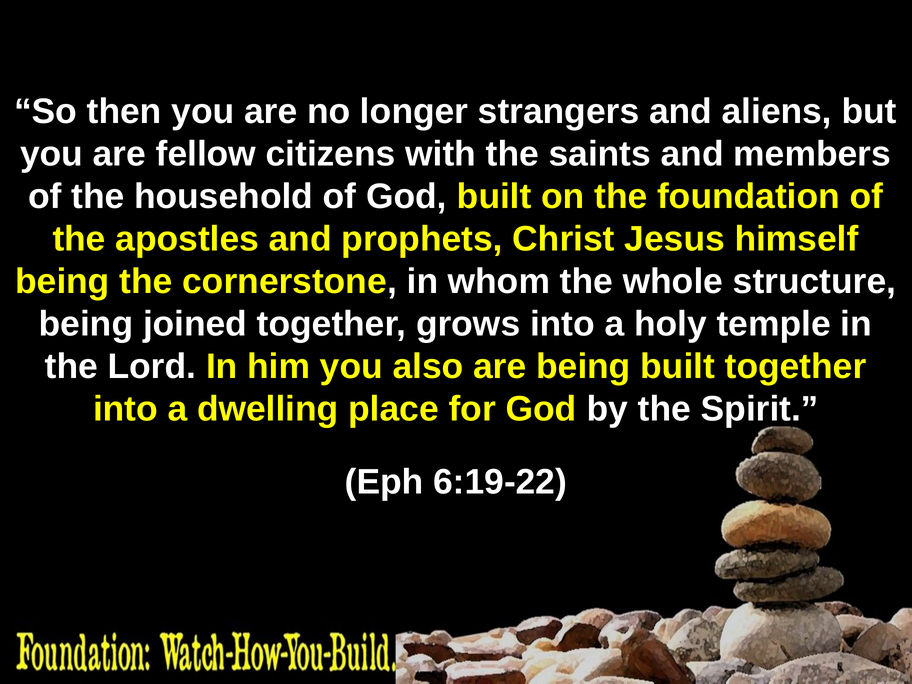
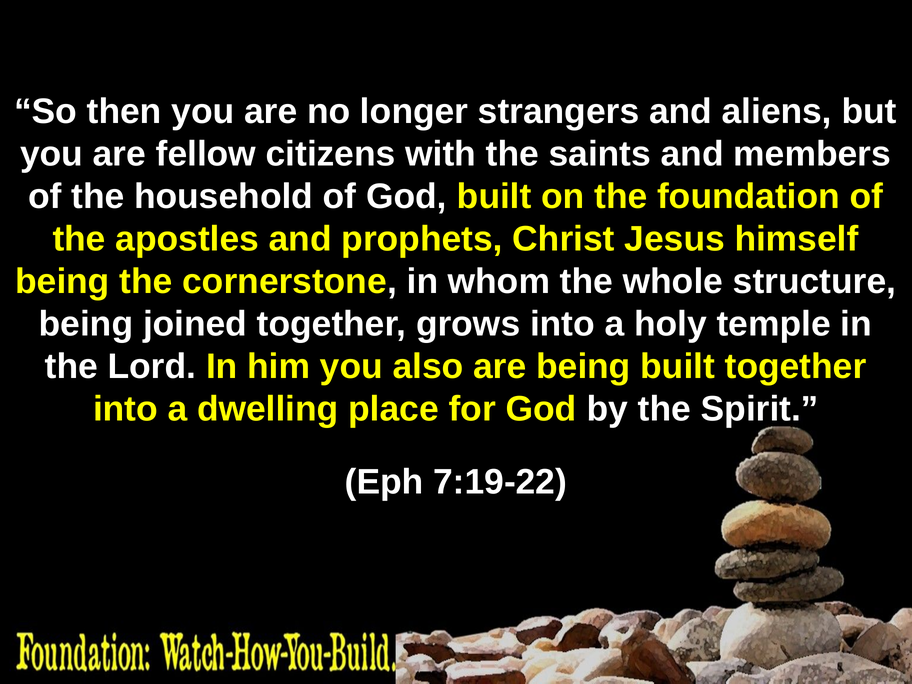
6:19-22: 6:19-22 -> 7:19-22 (500, 482)
